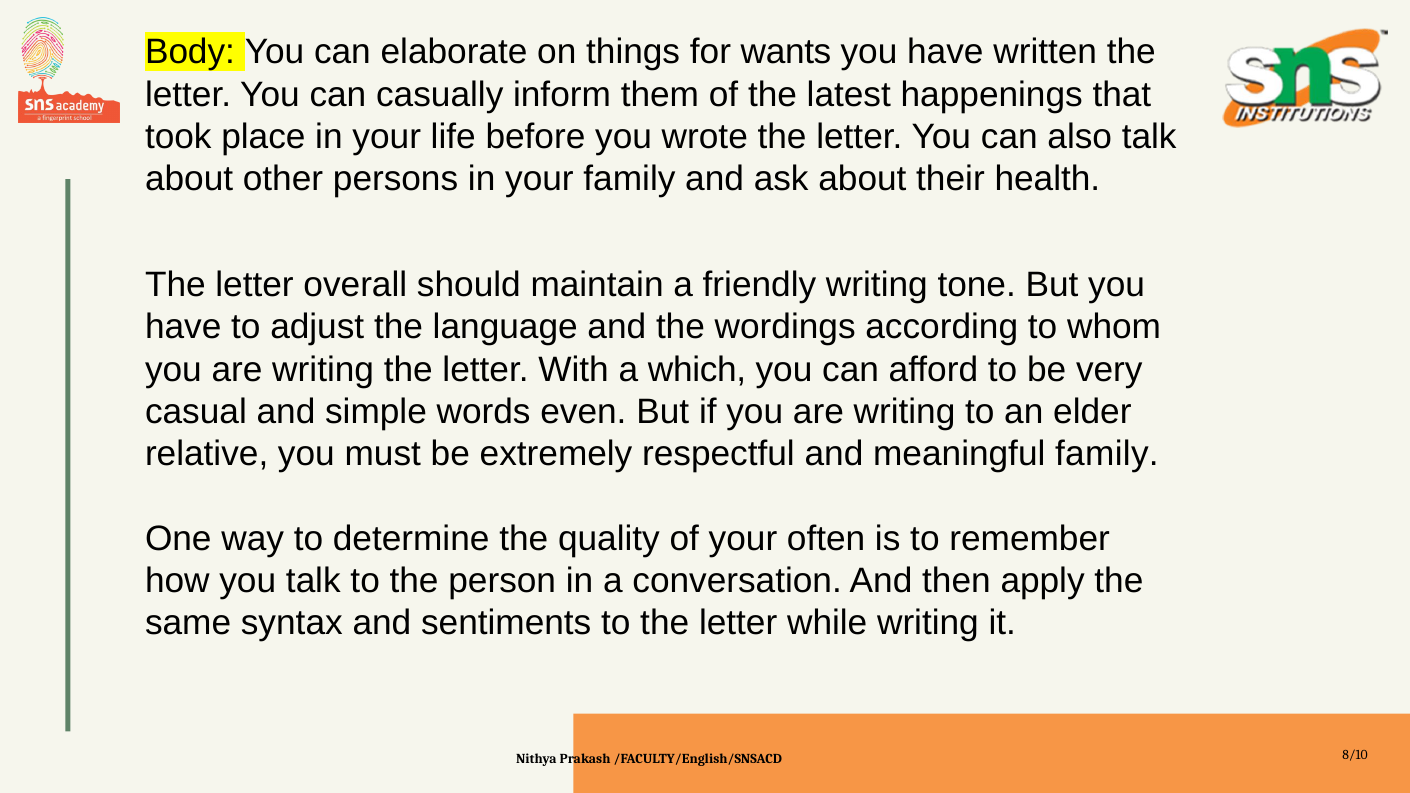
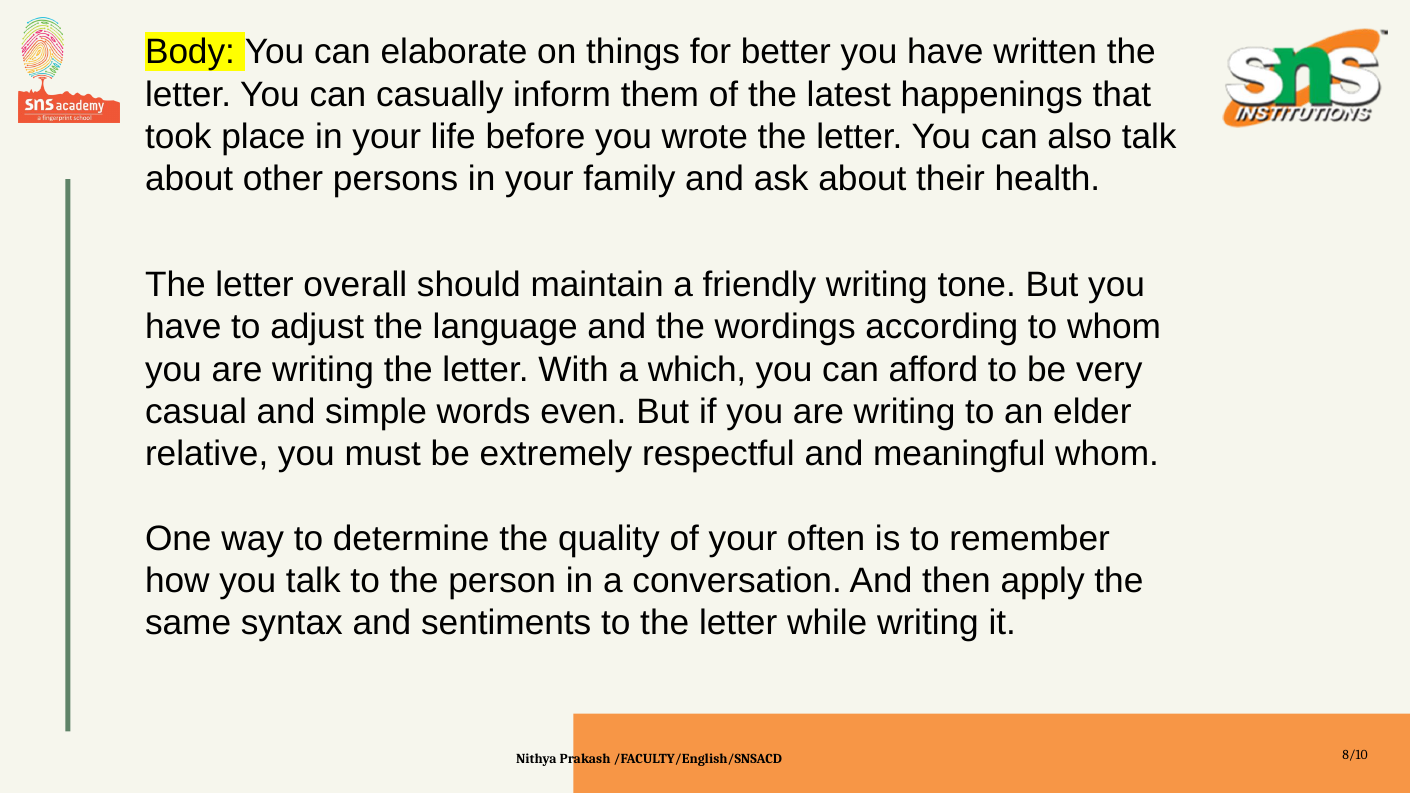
wants: wants -> better (786, 52)
meaningful family: family -> whom (1107, 454)
